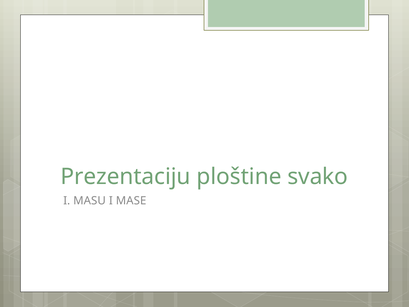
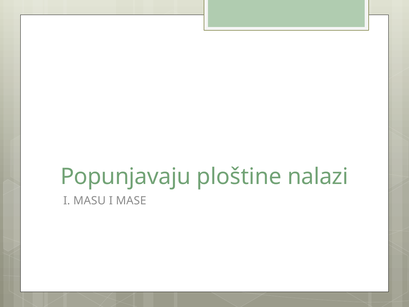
Prezentaciju: Prezentaciju -> Popunjavaju (126, 177)
svako: svako -> nalazi (318, 177)
